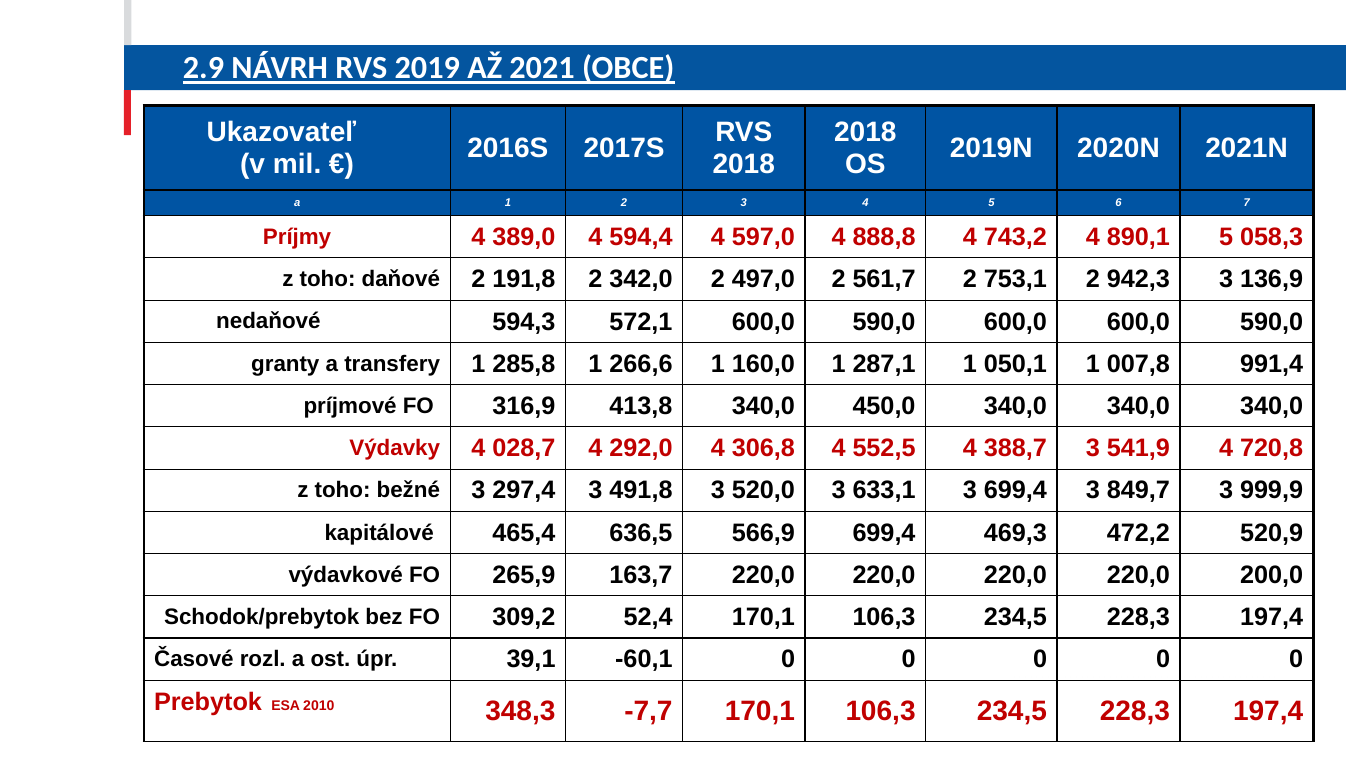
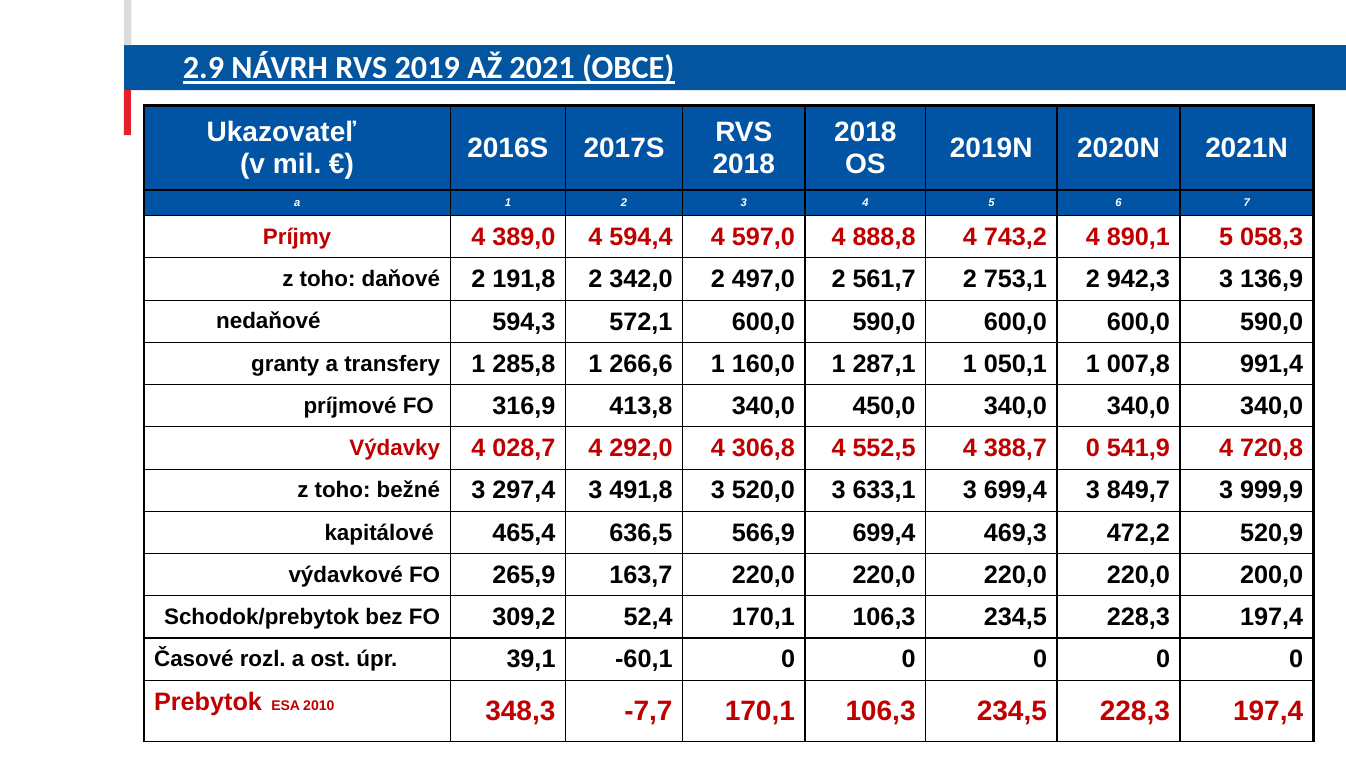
388,7 3: 3 -> 0 (1093, 448)
